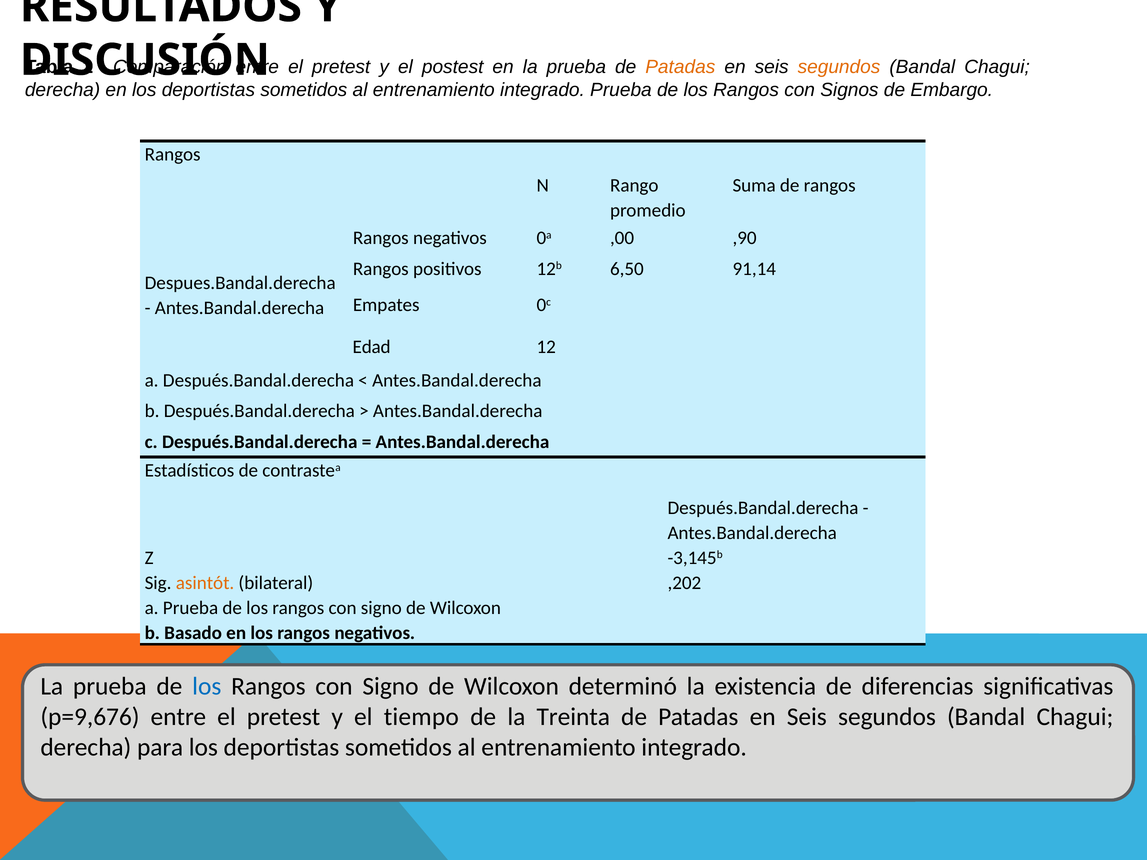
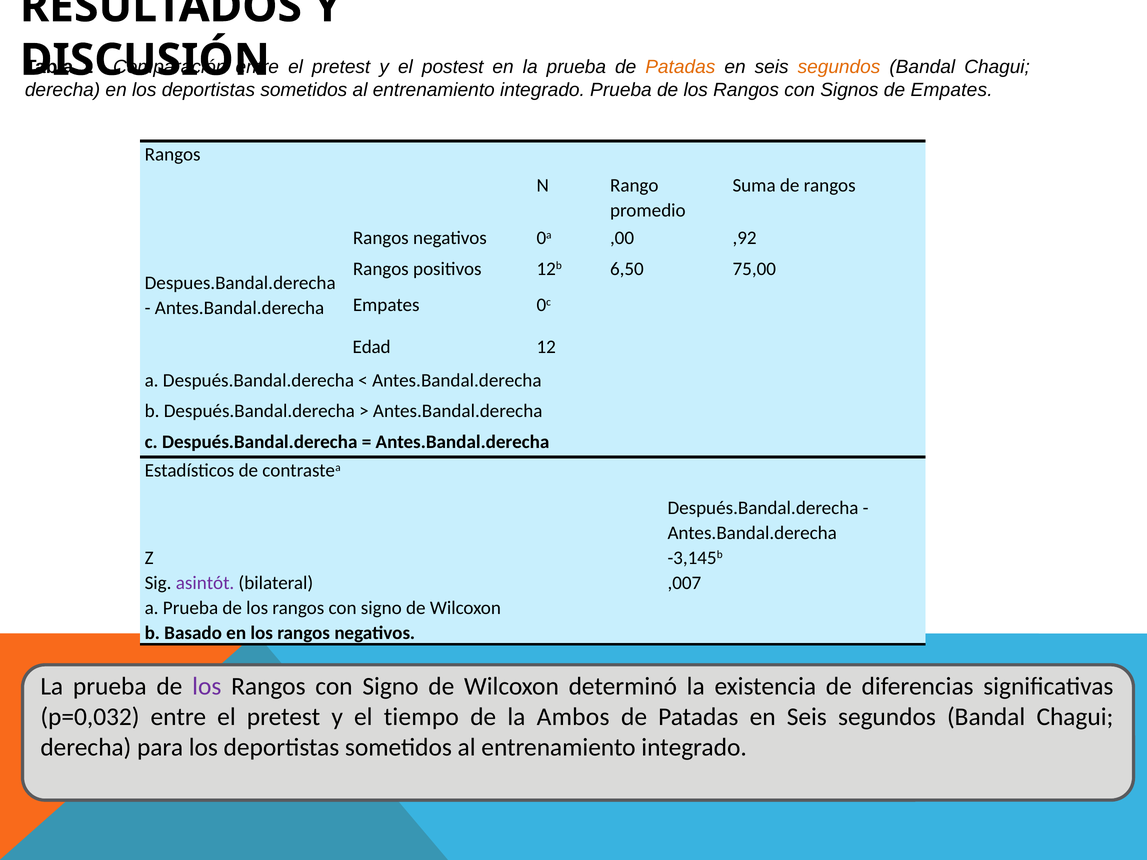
de Embargo: Embargo -> Empates (952, 90)
,90: ,90 -> ,92 (745, 238)
91,14: 91,14 -> 75,00 (754, 269)
asintót colour: orange -> purple (205, 583)
,202: ,202 -> ,007 (684, 583)
los colour: blue -> purple (207, 687)
p=9,676: p=9,676 -> p=0,032 (90, 717)
Treinta: Treinta -> Ambos (573, 717)
